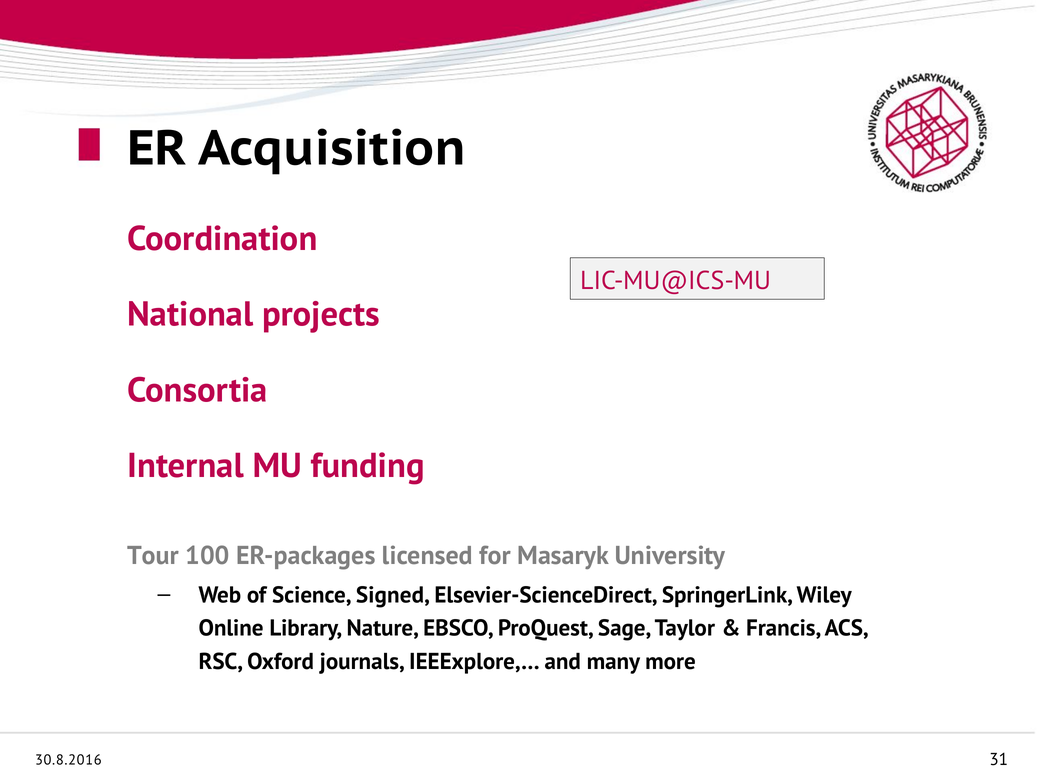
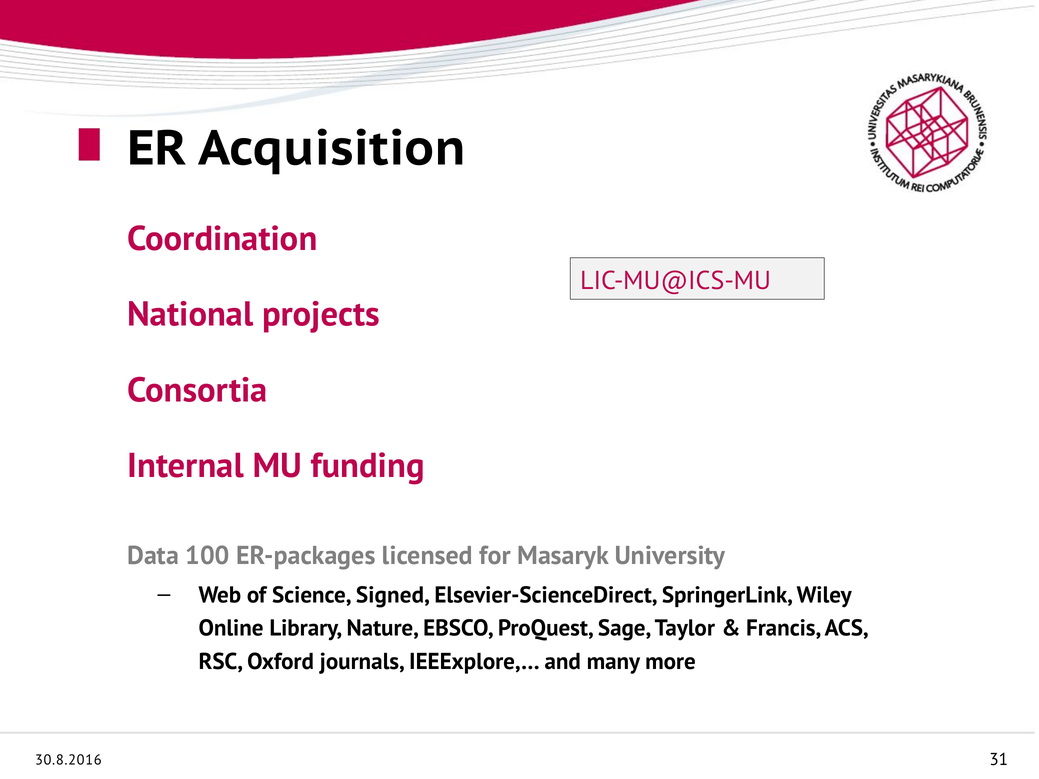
Tour: Tour -> Data (153, 556)
